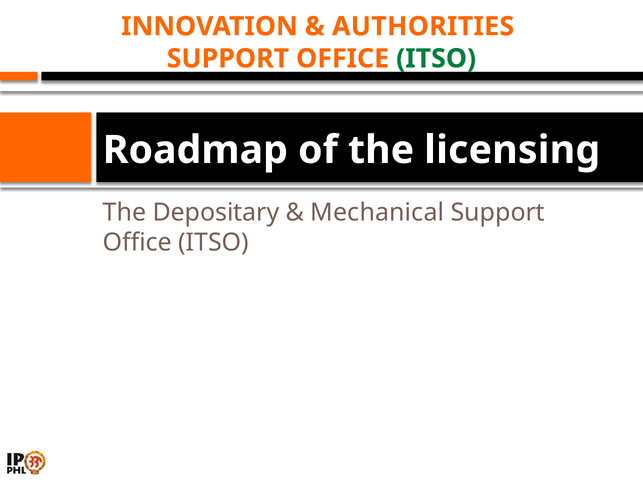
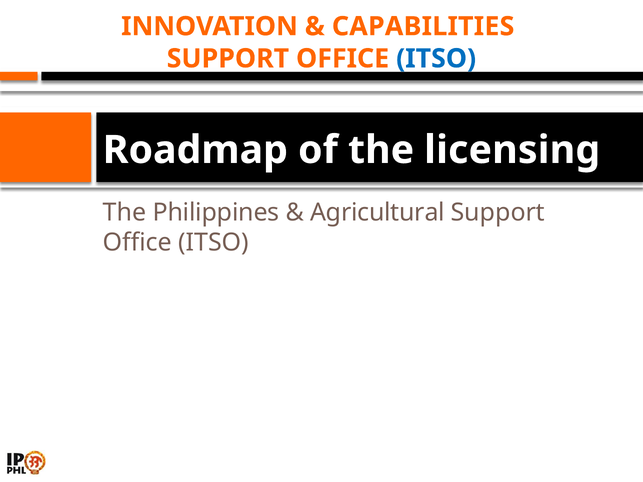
AUTHORITIES: AUTHORITIES -> CAPABILITIES (423, 26)
ITSO colour: green -> blue (436, 59)
Depositary: Depositary -> Philippines (216, 213)
Mechanical: Mechanical -> Agricultural (377, 213)
